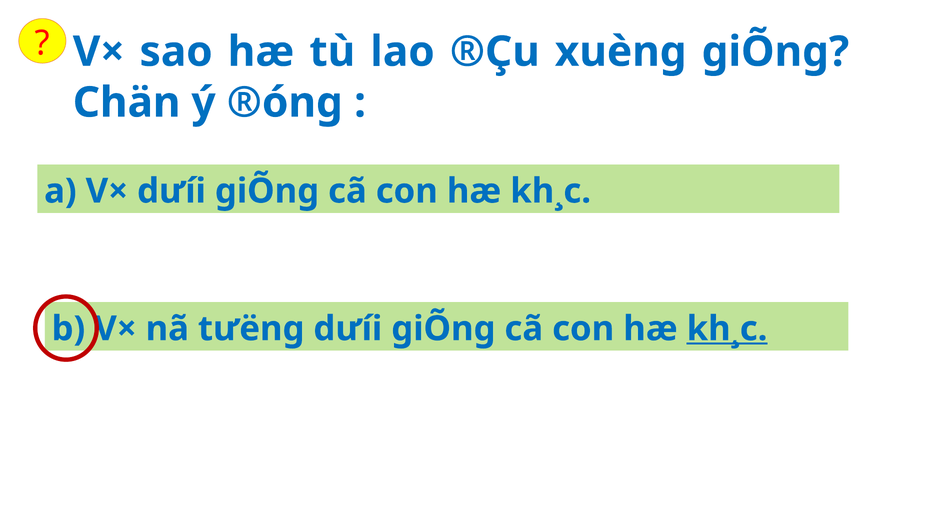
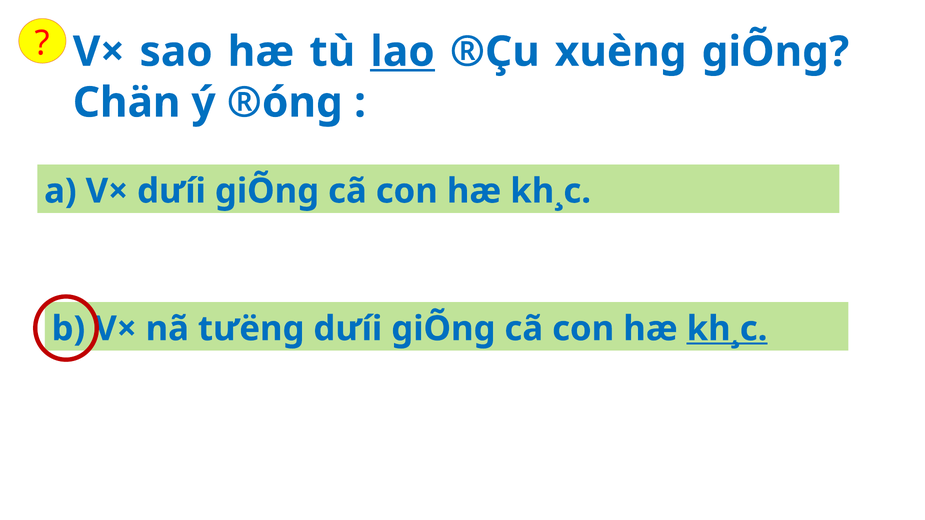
lao underline: none -> present (402, 52)
